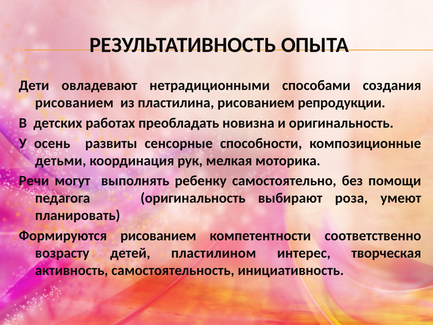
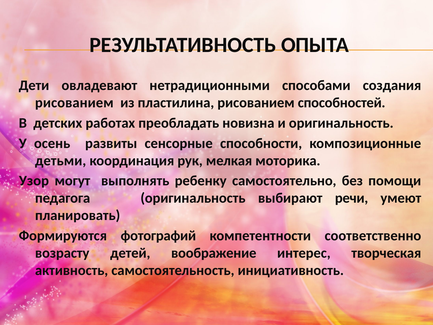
репродукции: репродукции -> способностей (342, 103)
Речи: Речи -> Узор (34, 181)
роза: роза -> речи (352, 198)
Формируются рисованием: рисованием -> фотографий (158, 236)
пластилином: пластилином -> воображение (214, 253)
